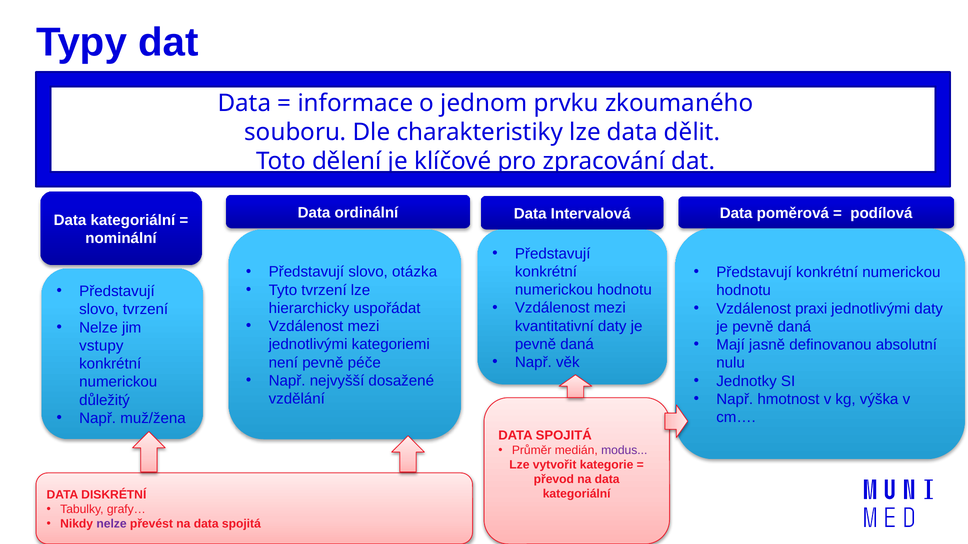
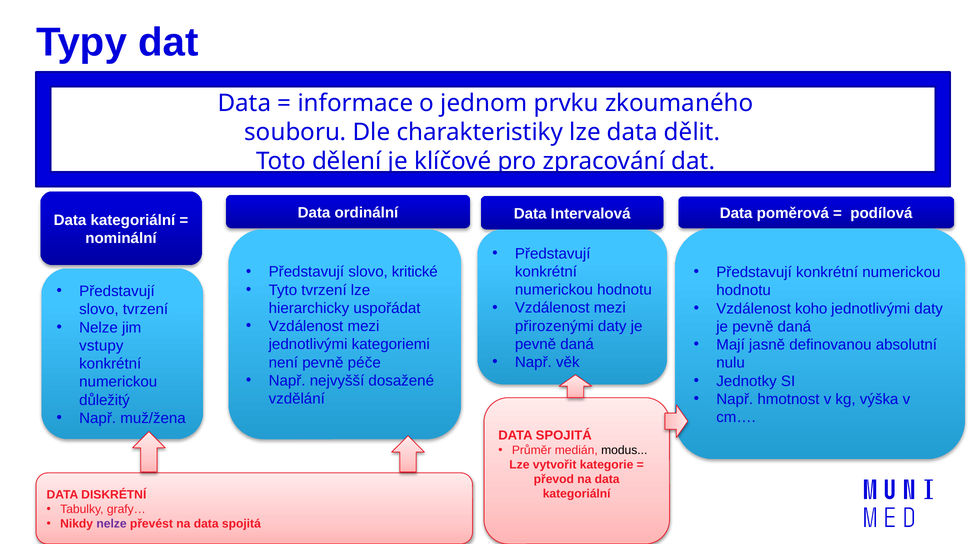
otázka: otázka -> kritické (415, 272)
praxi: praxi -> koho (811, 309)
kvantitativní: kvantitativní -> přirozenými (554, 326)
modus colour: purple -> black (624, 451)
